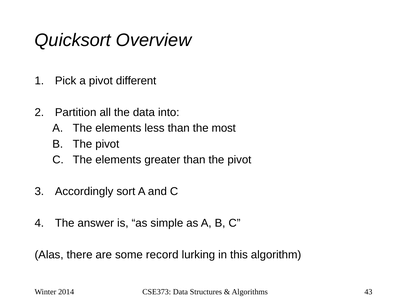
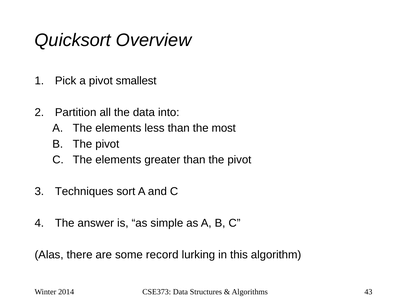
different: different -> smallest (136, 81)
Accordingly: Accordingly -> Techniques (84, 192)
